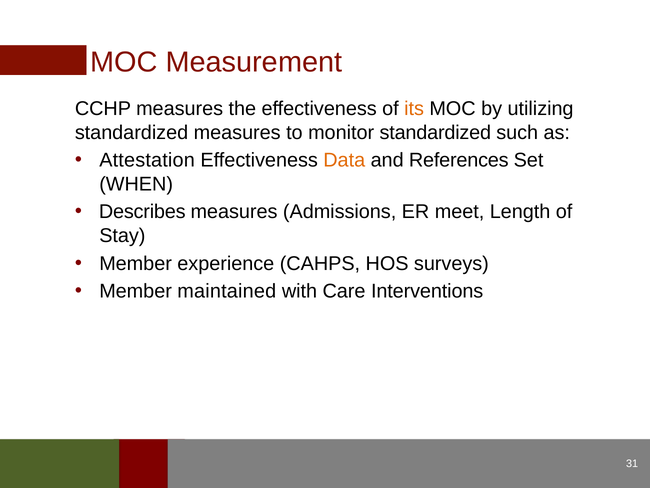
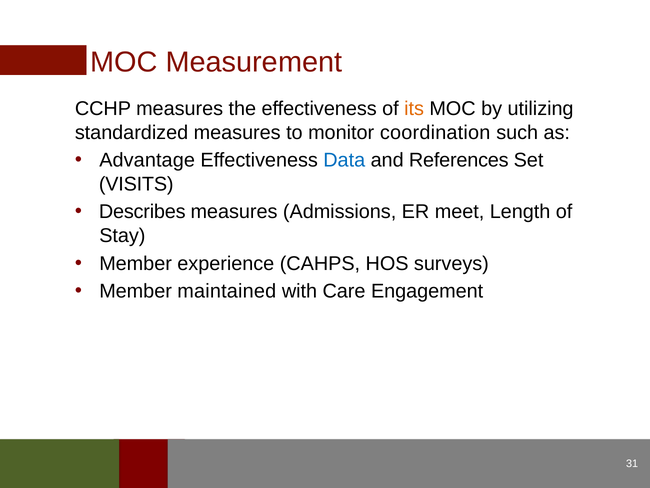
monitor standardized: standardized -> coordination (435, 132)
Attestation: Attestation -> Advantage (147, 160)
Data colour: orange -> blue (344, 160)
WHEN: WHEN -> VISITS (136, 184)
Interventions: Interventions -> Engagement (427, 291)
